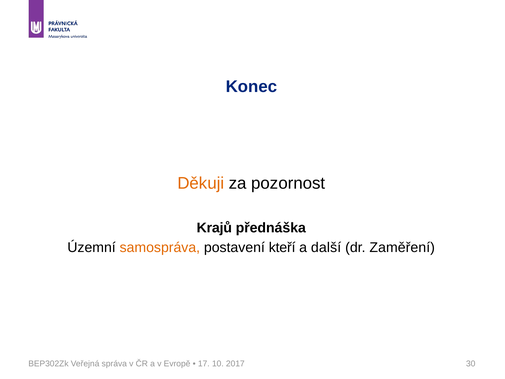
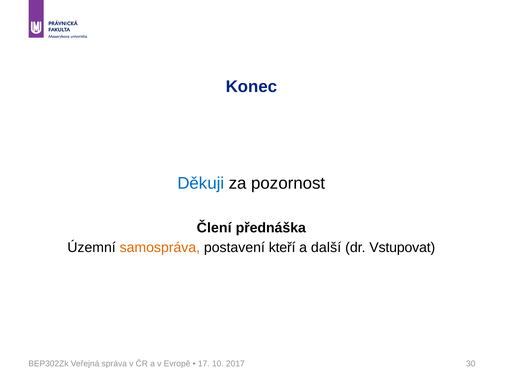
Děkuji colour: orange -> blue (201, 183)
Krajů: Krajů -> Člení (214, 228)
Zaměření: Zaměření -> Vstupovat (402, 247)
